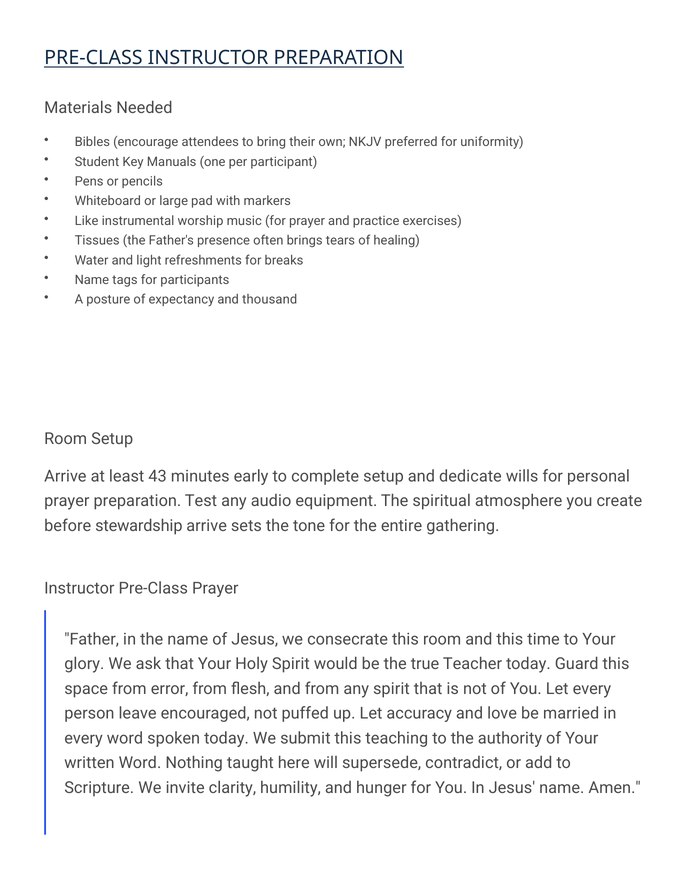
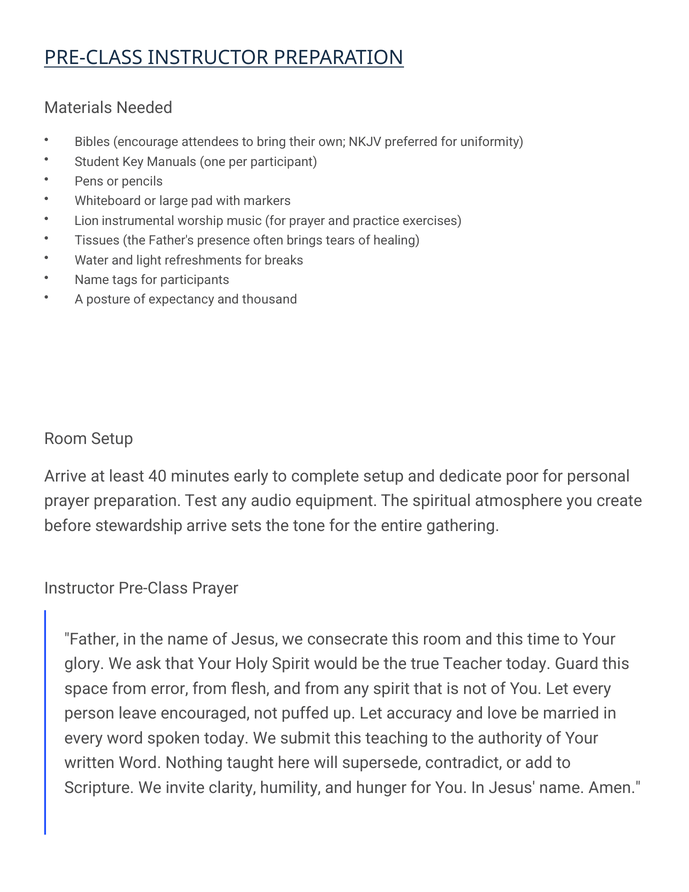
Like: Like -> Lion (87, 221)
43: 43 -> 40 (158, 476)
wills: wills -> poor (522, 476)
